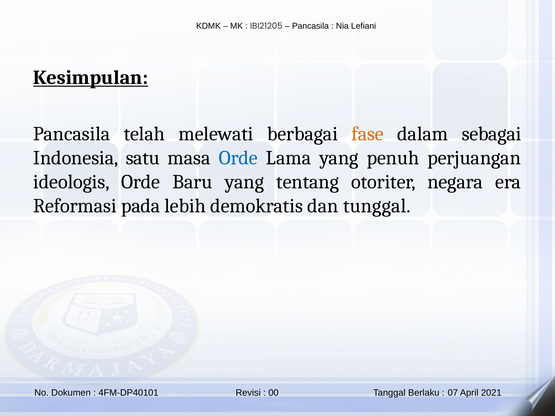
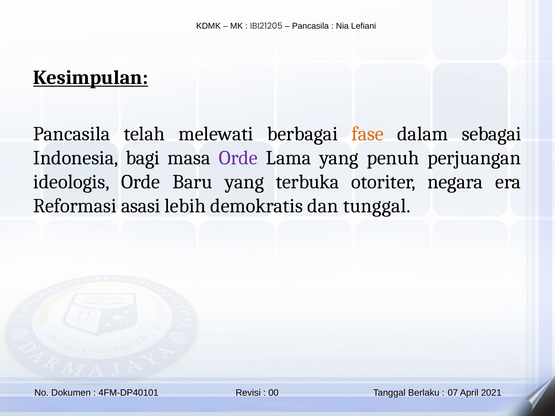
satu: satu -> bagi (143, 158)
Orde colour: blue -> purple (238, 158)
tentang: tentang -> terbuka (308, 182)
pada: pada -> asasi (141, 206)
